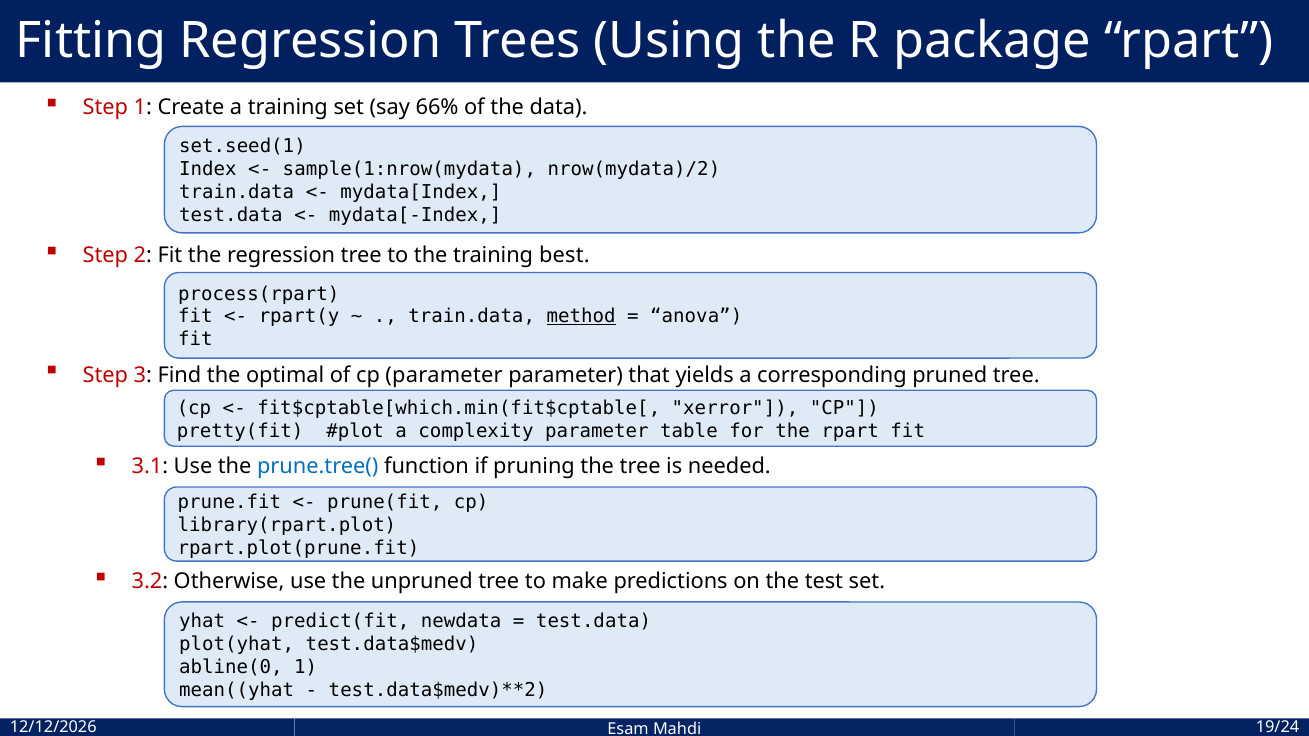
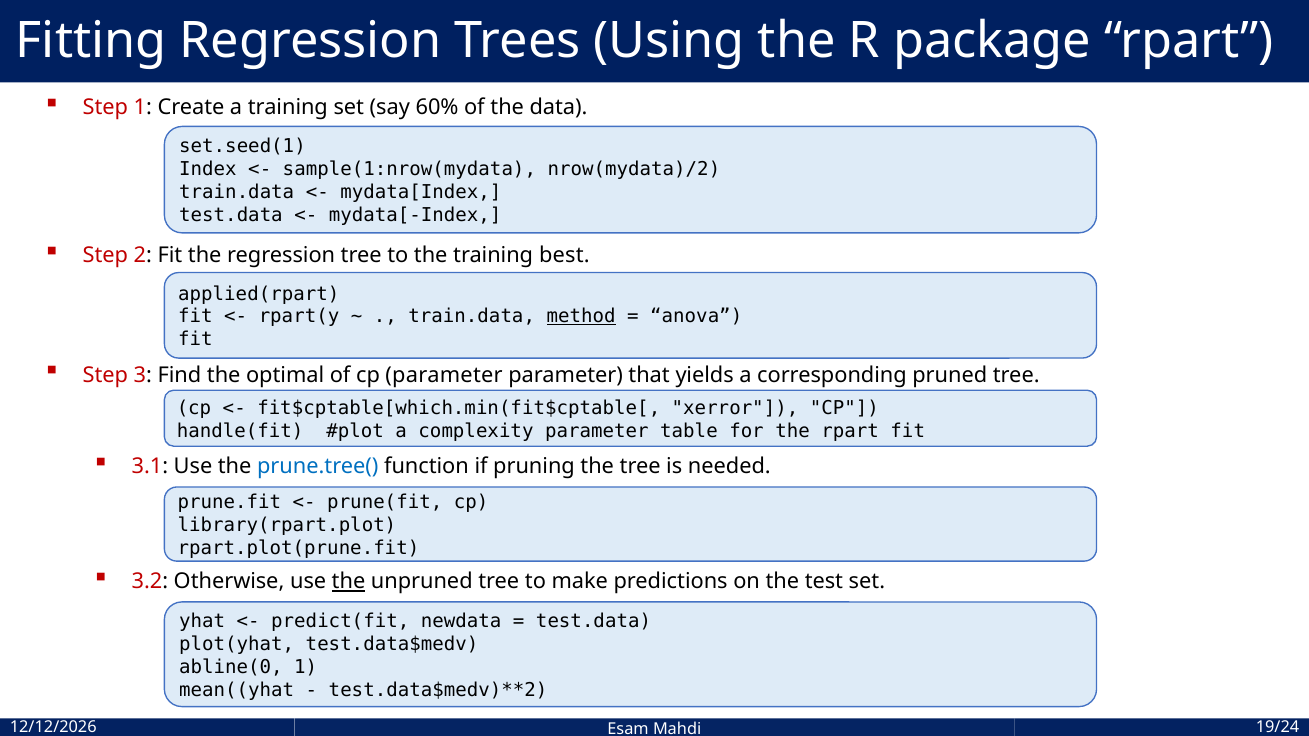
66%: 66% -> 60% (437, 107)
process(rpart: process(rpart -> applied(rpart (259, 294)
pretty(fit: pretty(fit -> handle(fit (240, 431)
the underline: none -> present (349, 582)
